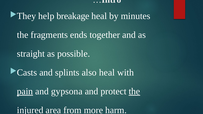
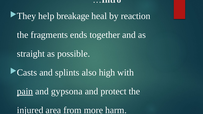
minutes: minutes -> reaction (136, 16)
also heal: heal -> high (107, 73)
the underline: present -> none (134, 91)
